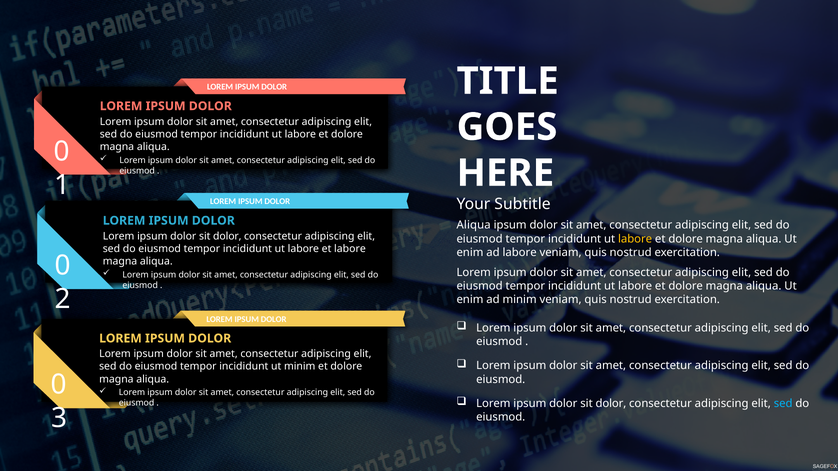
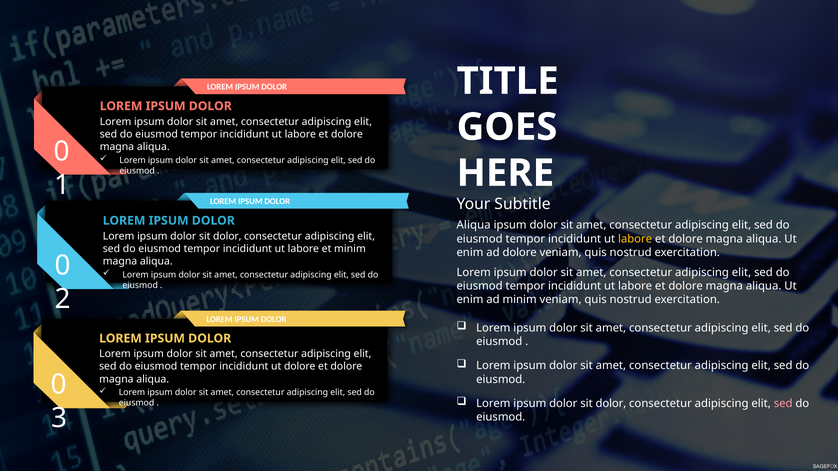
et labore: labore -> minim (350, 249)
ad labore: labore -> dolore (520, 253)
ut minim: minim -> dolore (300, 367)
sed colour: light blue -> pink (783, 404)
